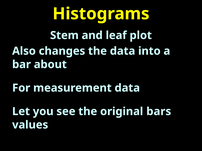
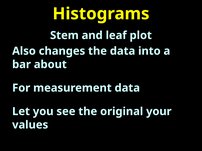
bars: bars -> your (159, 112)
